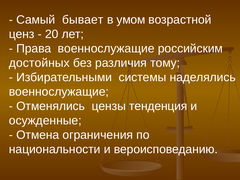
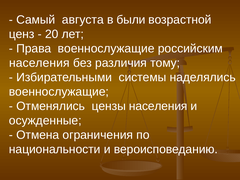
бывает: бывает -> августа (83, 20)
умом: умом -> были (131, 20)
достойных: достойных -> населения (39, 63)
цензы тенденция: тенденция -> населения (158, 106)
